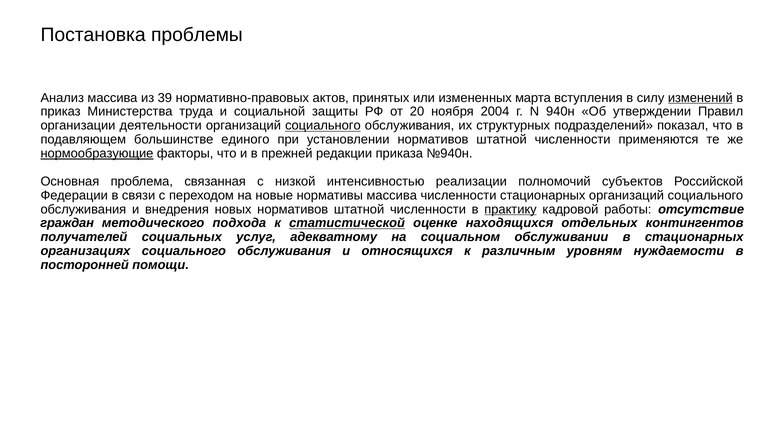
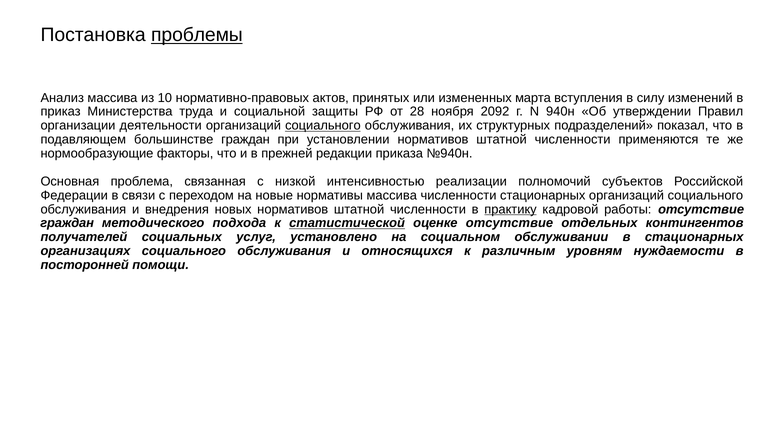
проблемы underline: none -> present (197, 35)
39: 39 -> 10 (165, 98)
изменений underline: present -> none (700, 98)
20: 20 -> 28 (417, 112)
2004: 2004 -> 2092 (495, 112)
большинстве единого: единого -> граждан (246, 140)
нормообразующие underline: present -> none (97, 154)
оценке находящихся: находящихся -> отсутствие (509, 223)
адекватному: адекватному -> установлено (334, 237)
